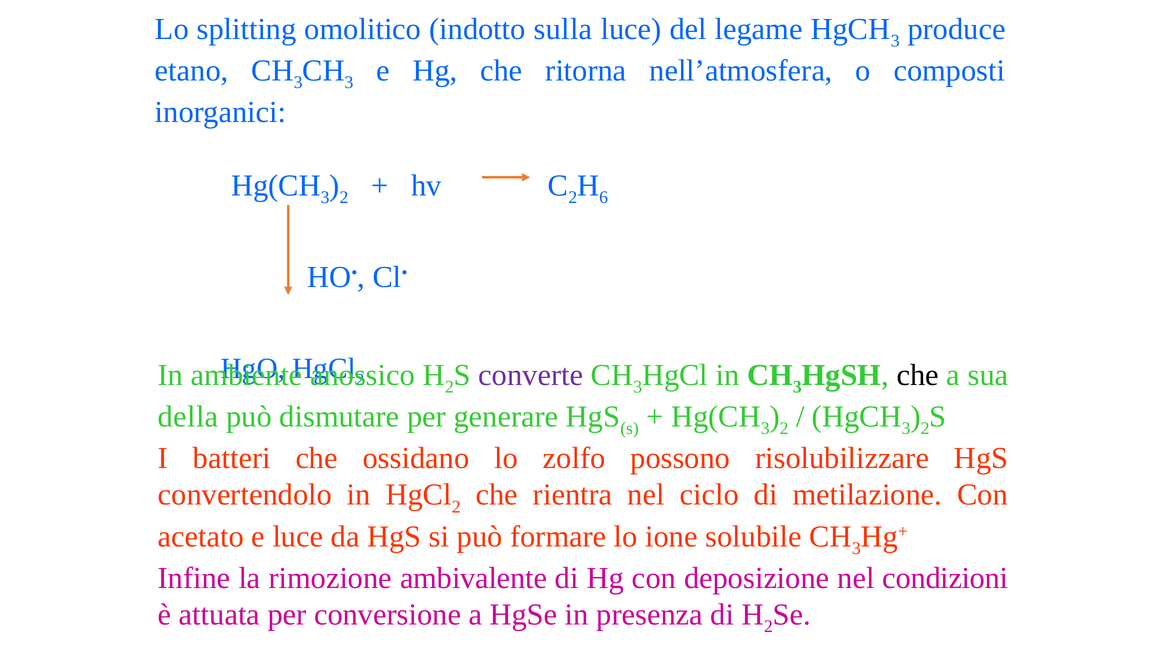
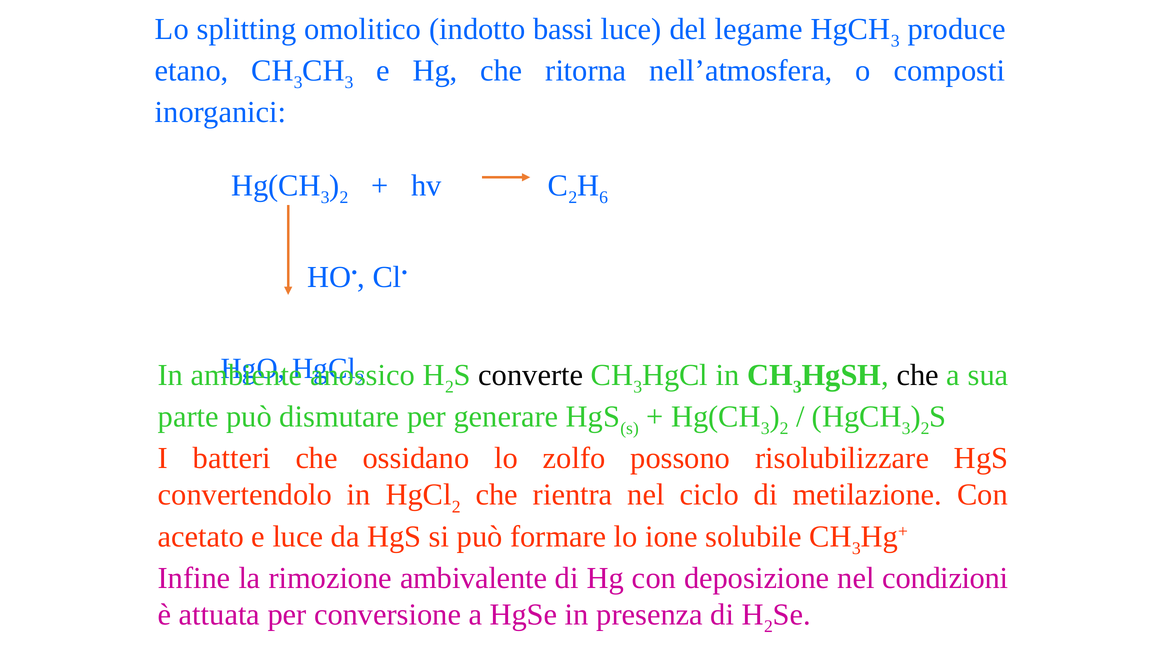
sulla: sulla -> bassi (563, 29)
converte colour: purple -> black (531, 375)
della: della -> parte (188, 416)
